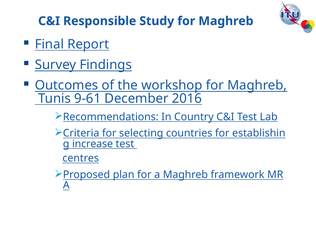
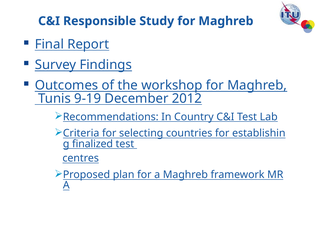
9-61: 9-61 -> 9-19 (88, 99)
2016: 2016 -> 2012 (187, 99)
increase: increase -> finalized (93, 144)
